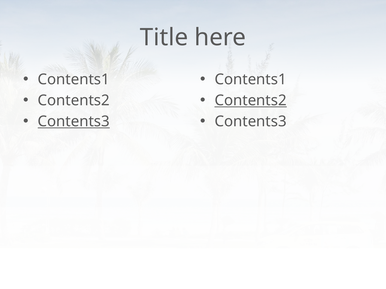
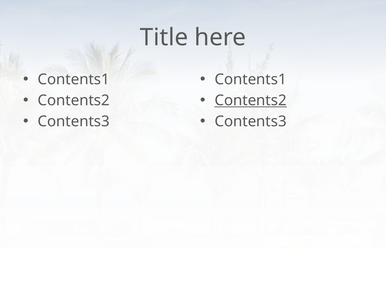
Contents3 underline: present -> none (74, 122)
